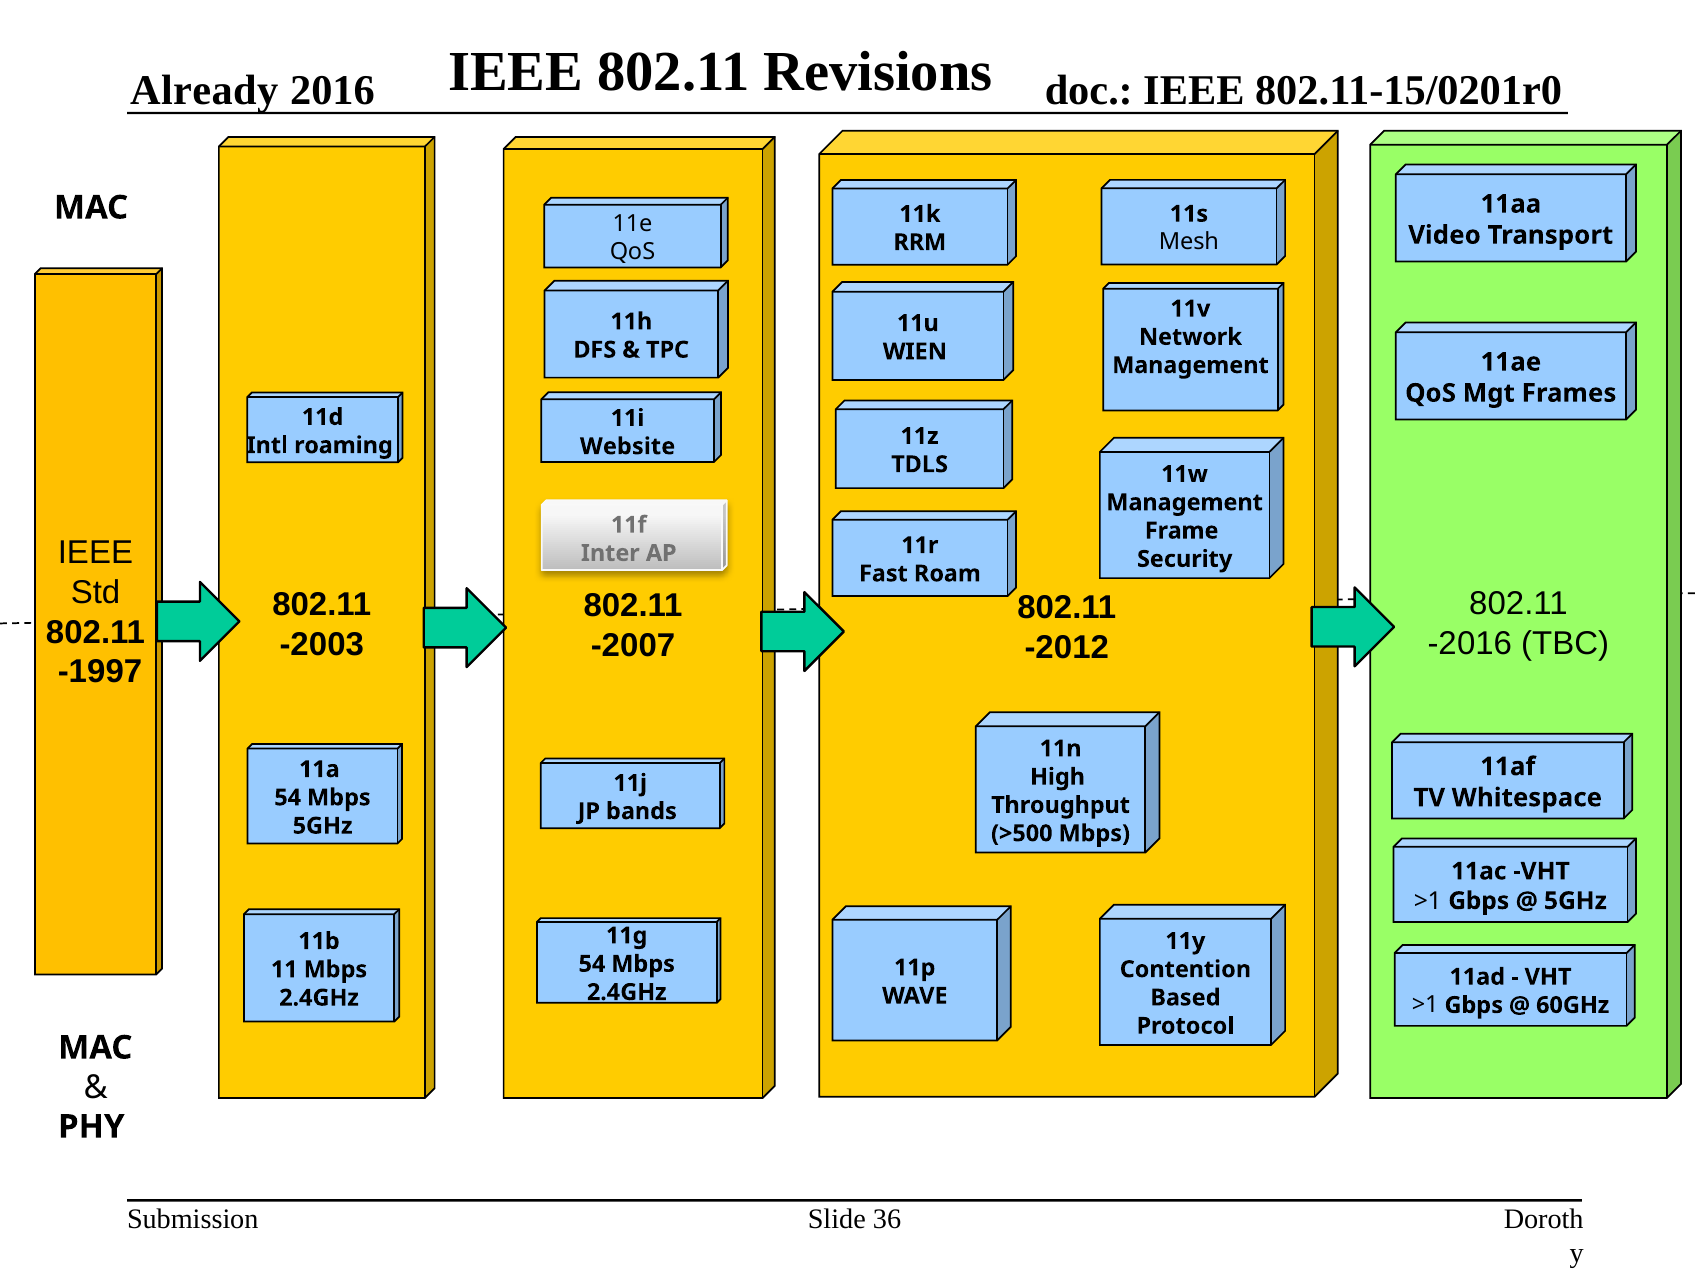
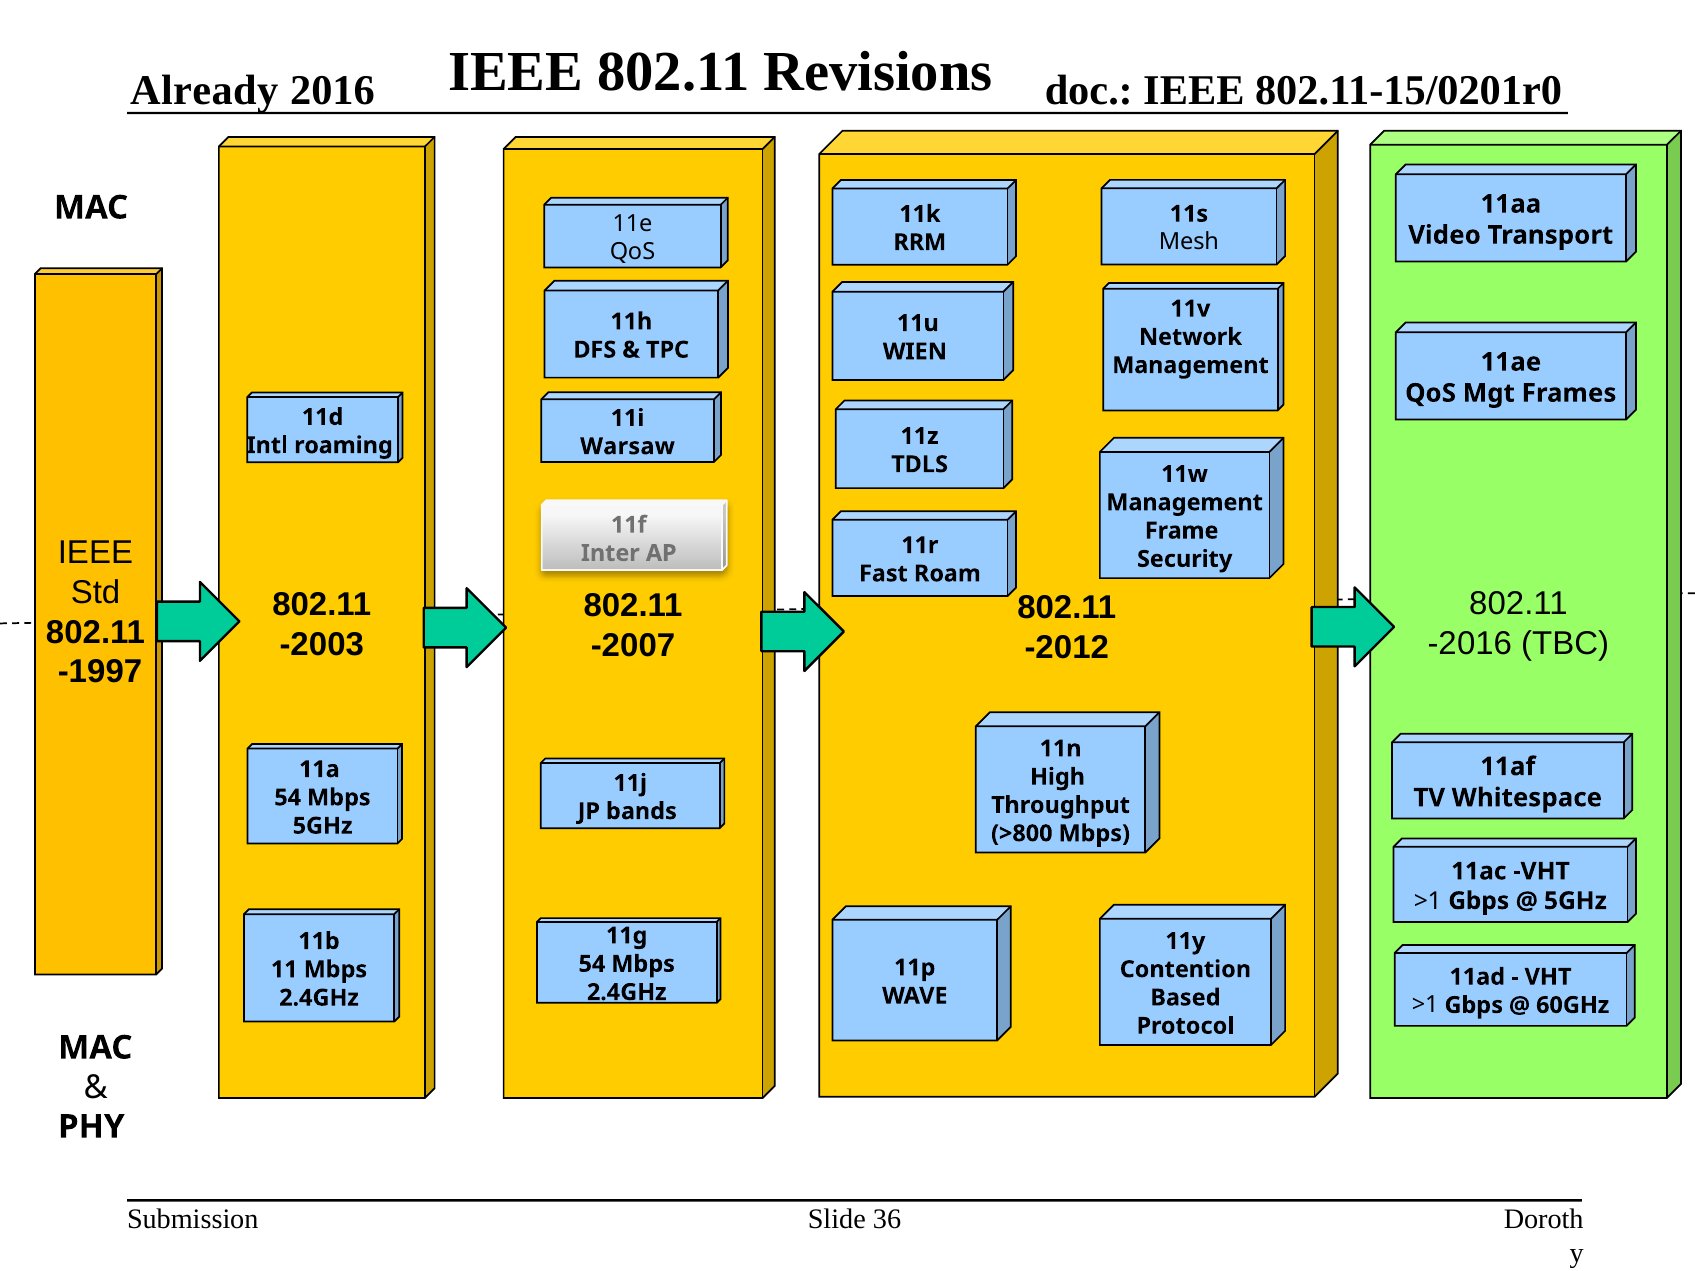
Website: Website -> Warsaw (628, 447)
>500: >500 -> >800 (1022, 834)
